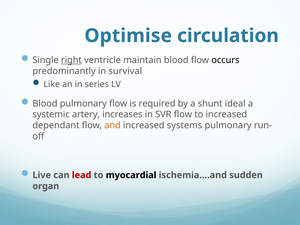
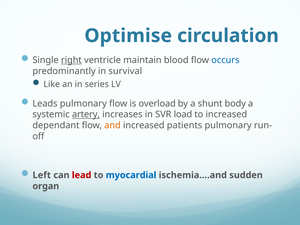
occurs colour: black -> blue (225, 60)
Blood: Blood -> Leads (45, 103)
required: required -> overload (157, 103)
ideal: ideal -> body (235, 103)
artery underline: none -> present (86, 114)
SVR flow: flow -> load (183, 114)
systems: systems -> patients (185, 125)
Live: Live -> Left (42, 175)
myocardial colour: black -> blue (131, 175)
